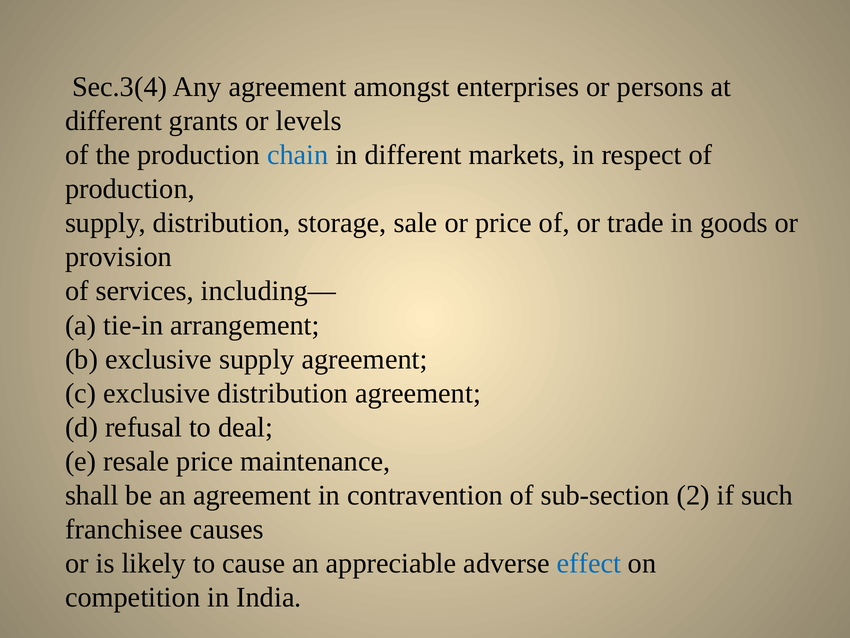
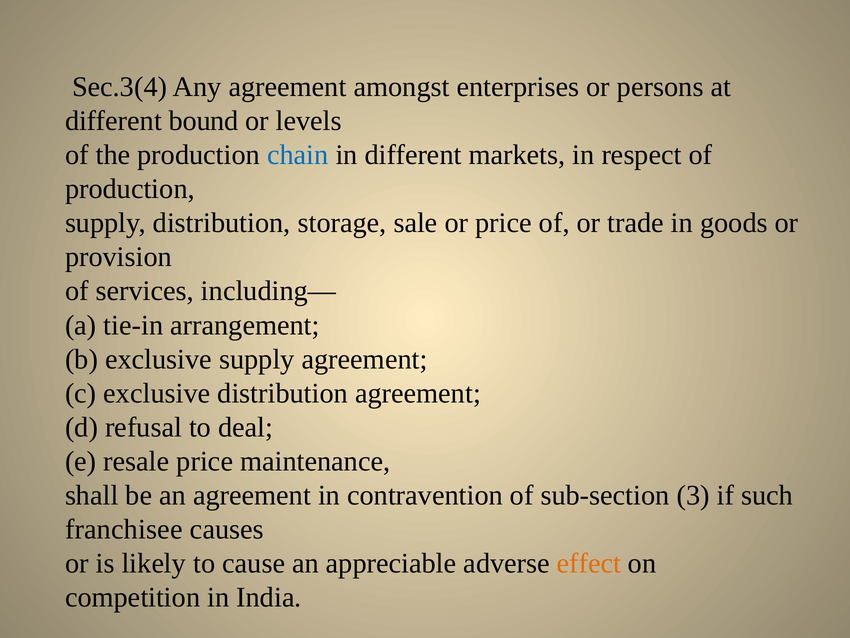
grants: grants -> bound (204, 121)
2: 2 -> 3 (693, 495)
effect colour: blue -> orange (589, 563)
